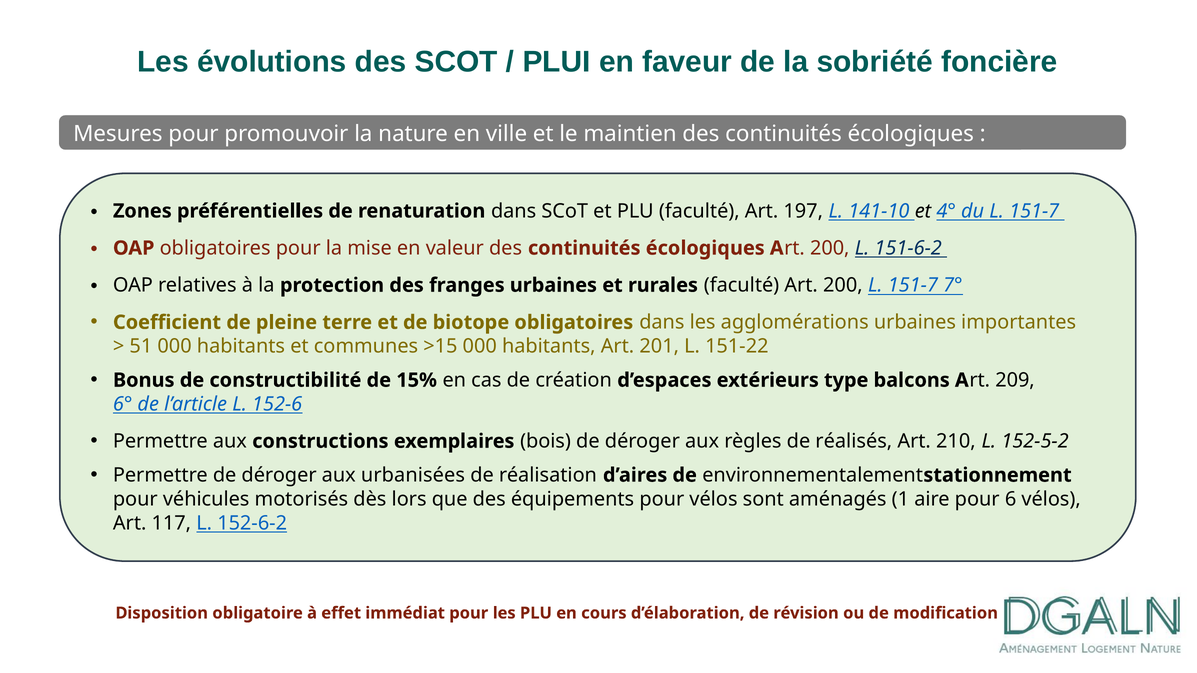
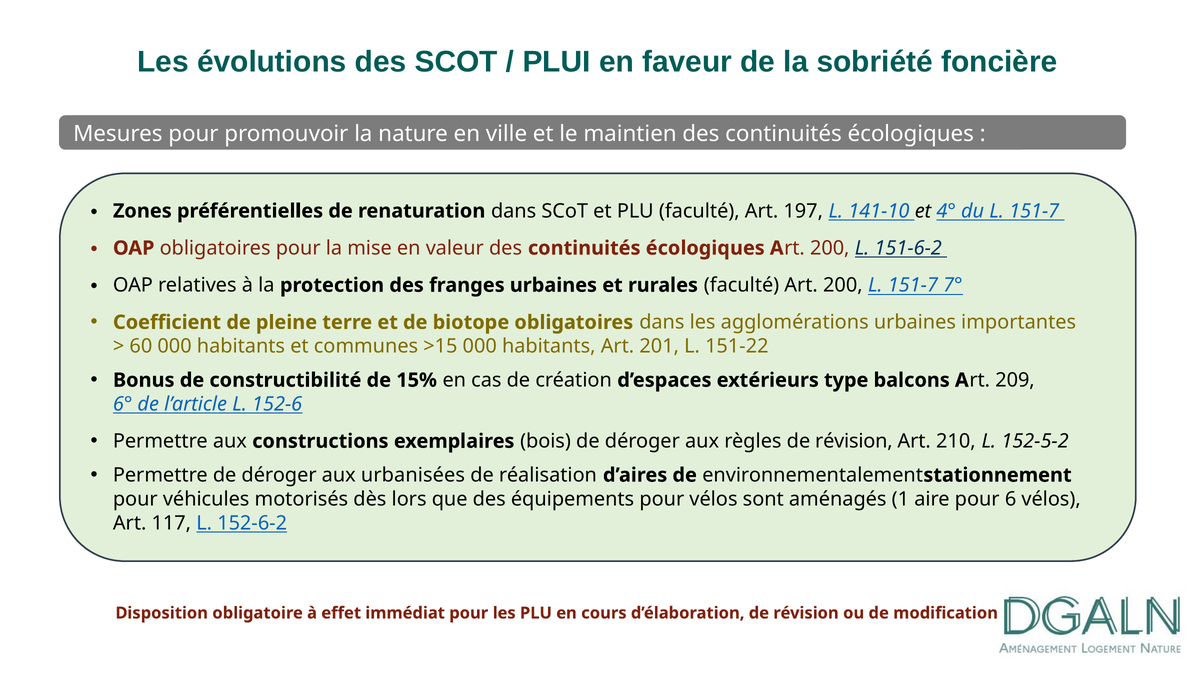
51: 51 -> 60 (141, 346)
règles de réalisés: réalisés -> révision (854, 441)
